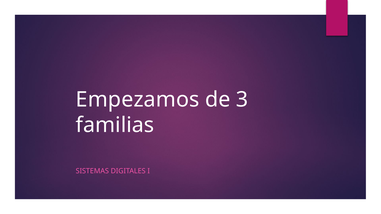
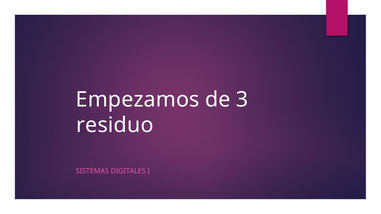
familias: familias -> residuo (115, 125)
